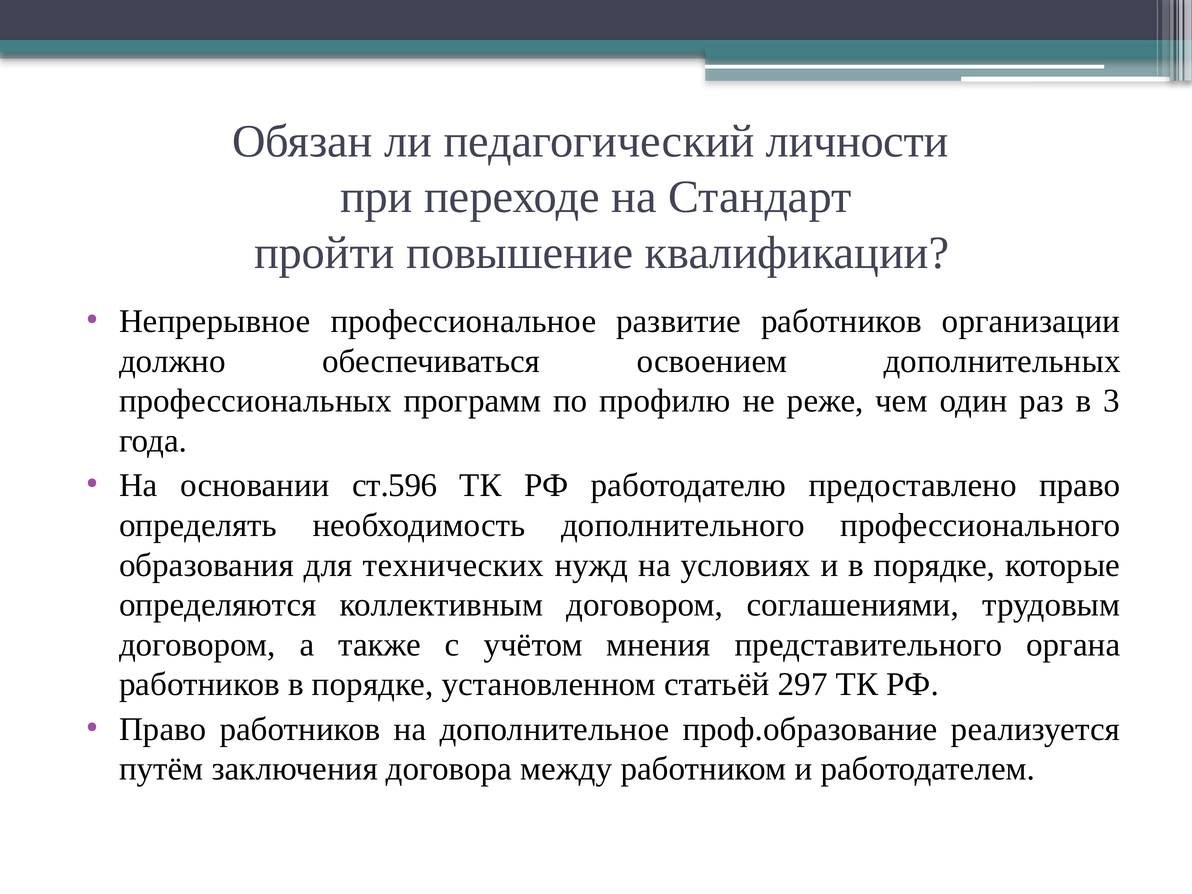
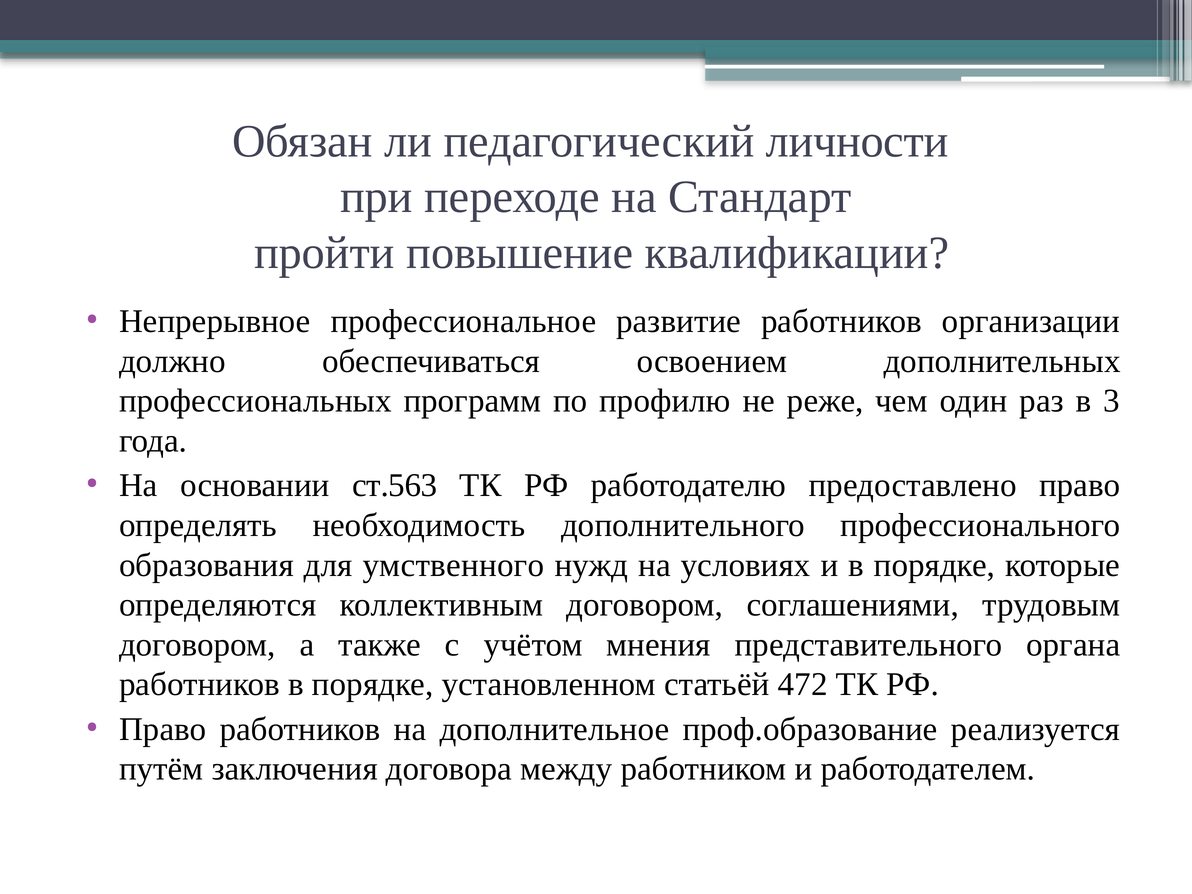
ст.596: ст.596 -> ст.563 (395, 485)
технических: технических -> умственного (453, 565)
297: 297 -> 472 (803, 684)
